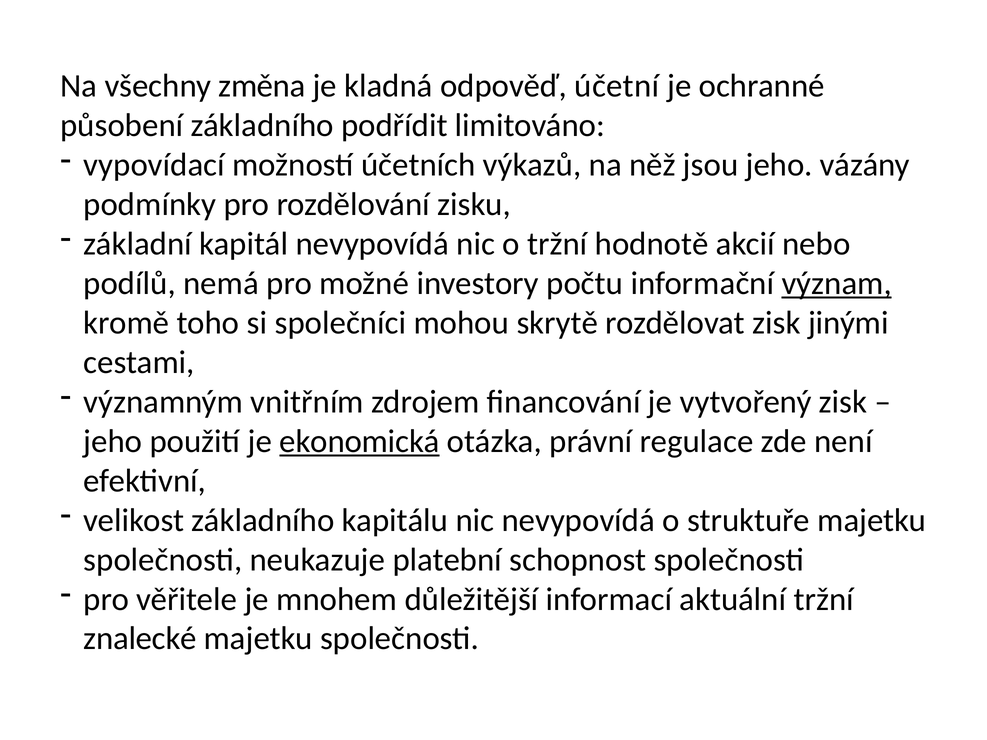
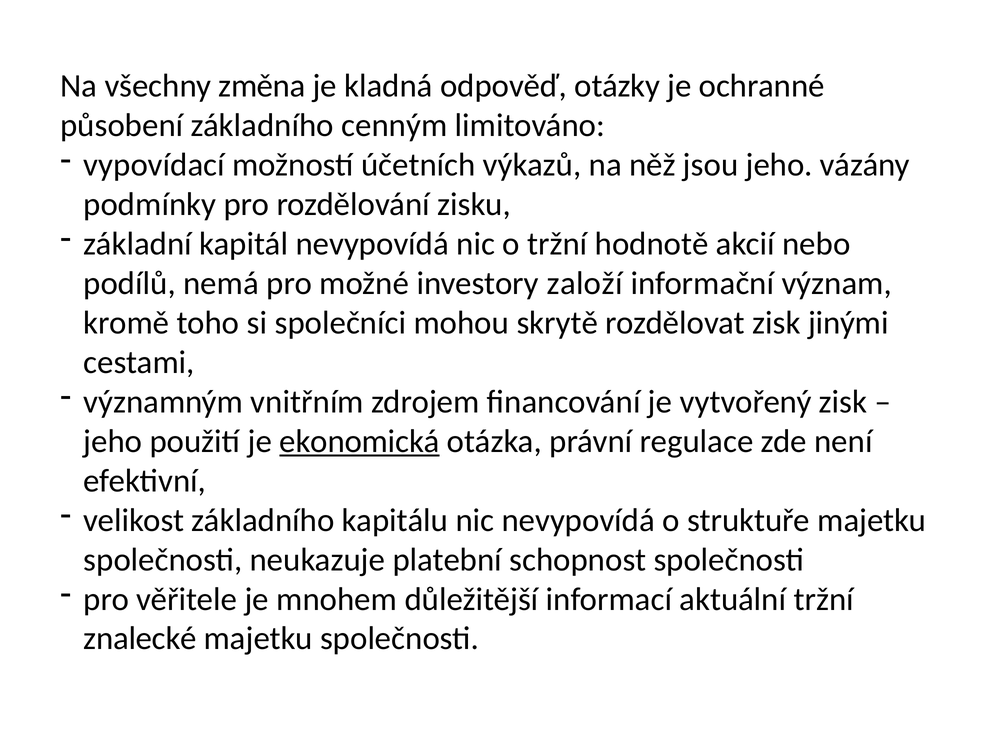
účetní: účetní -> otázky (617, 86)
podřídit: podřídit -> cenným (394, 126)
počtu: počtu -> založí (585, 284)
význam underline: present -> none (837, 284)
